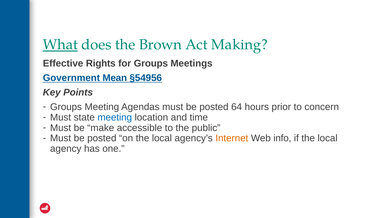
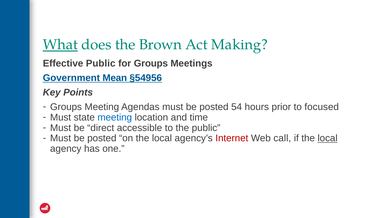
Effective Rights: Rights -> Public (101, 63)
64: 64 -> 54 (237, 107)
concern: concern -> focused (322, 107)
make: make -> direct (101, 128)
Internet colour: orange -> red (232, 138)
info: info -> call (282, 138)
local underline: none -> present (328, 138)
